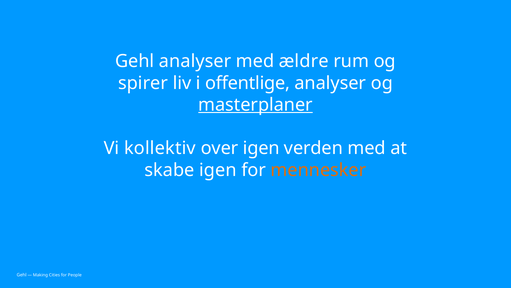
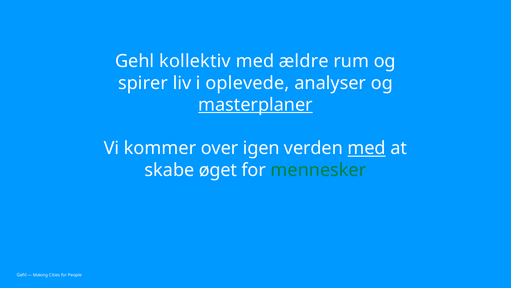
Gehl analyser: analyser -> kollektiv (195, 61)
offentlige: offentlige -> oplevede (247, 83)
kollektiv: kollektiv -> kommer (160, 148)
med underline: none -> present (367, 148)
skabe igen: igen -> øget (218, 170)
mennesker colour: orange -> green (318, 170)
